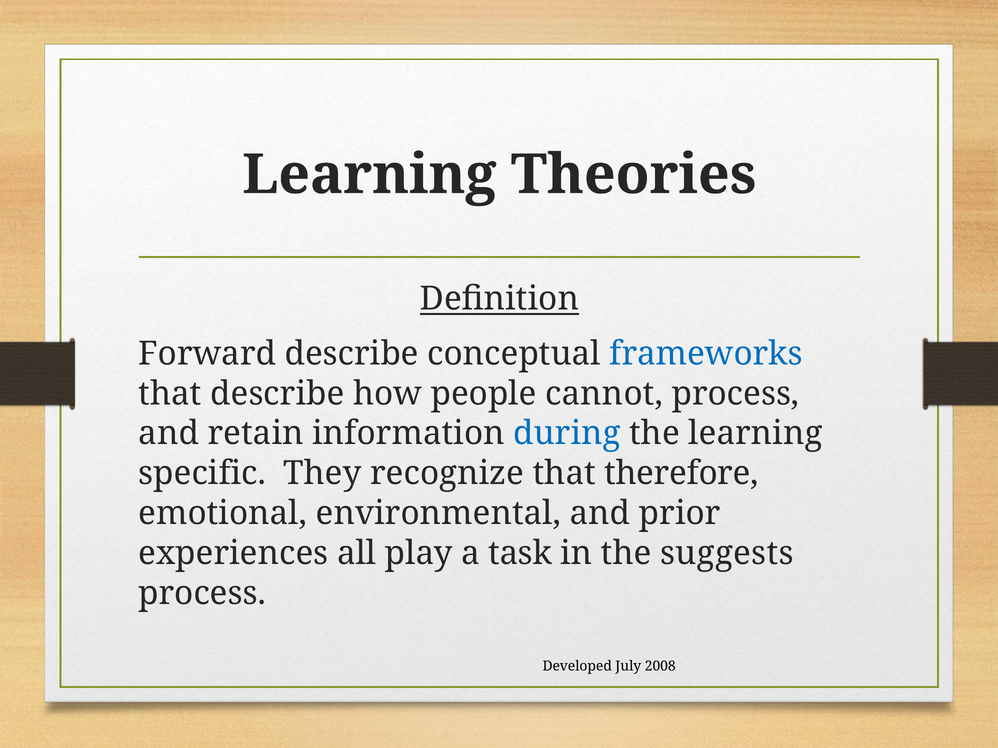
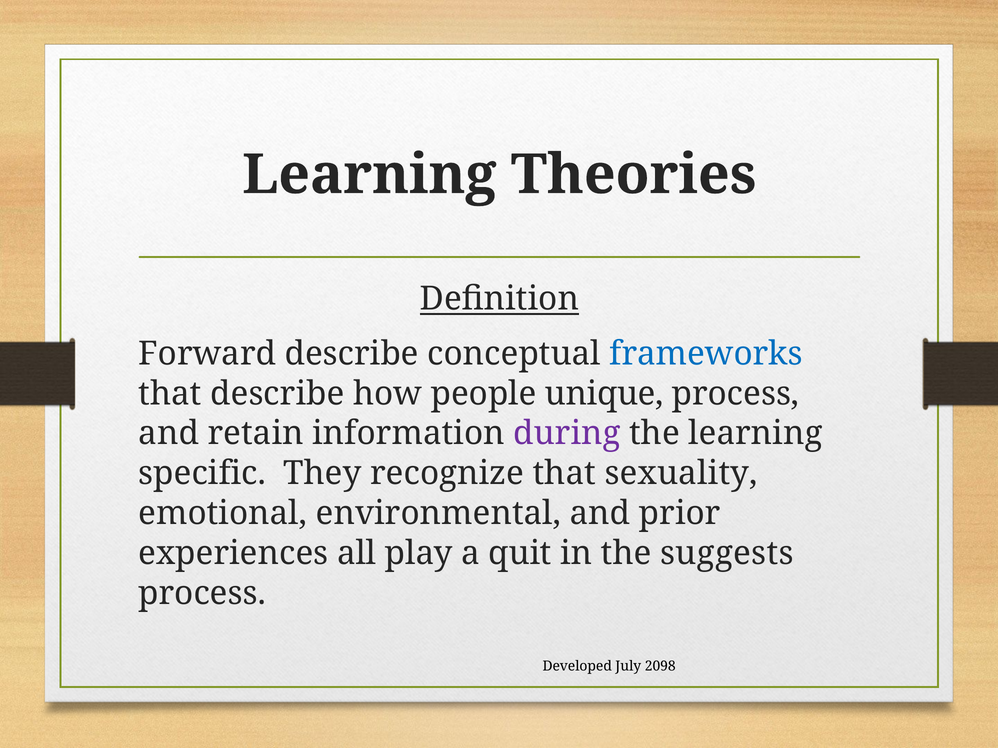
cannot: cannot -> unique (604, 394)
during colour: blue -> purple (567, 434)
therefore: therefore -> sexuality (681, 474)
task: task -> quit (520, 554)
2008: 2008 -> 2098 (660, 667)
